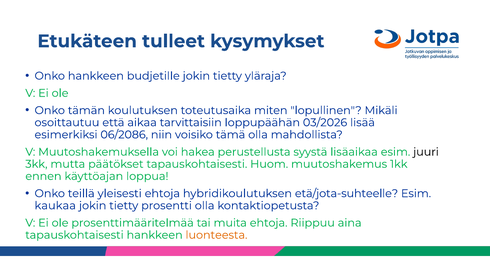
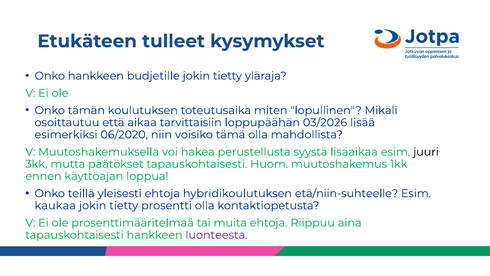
06/2086: 06/2086 -> 06/2020 (124, 134)
etä/jota-suhteelle: etä/jota-suhteelle -> etä/niin-suhteelle (347, 193)
luonteesta colour: orange -> purple (216, 235)
